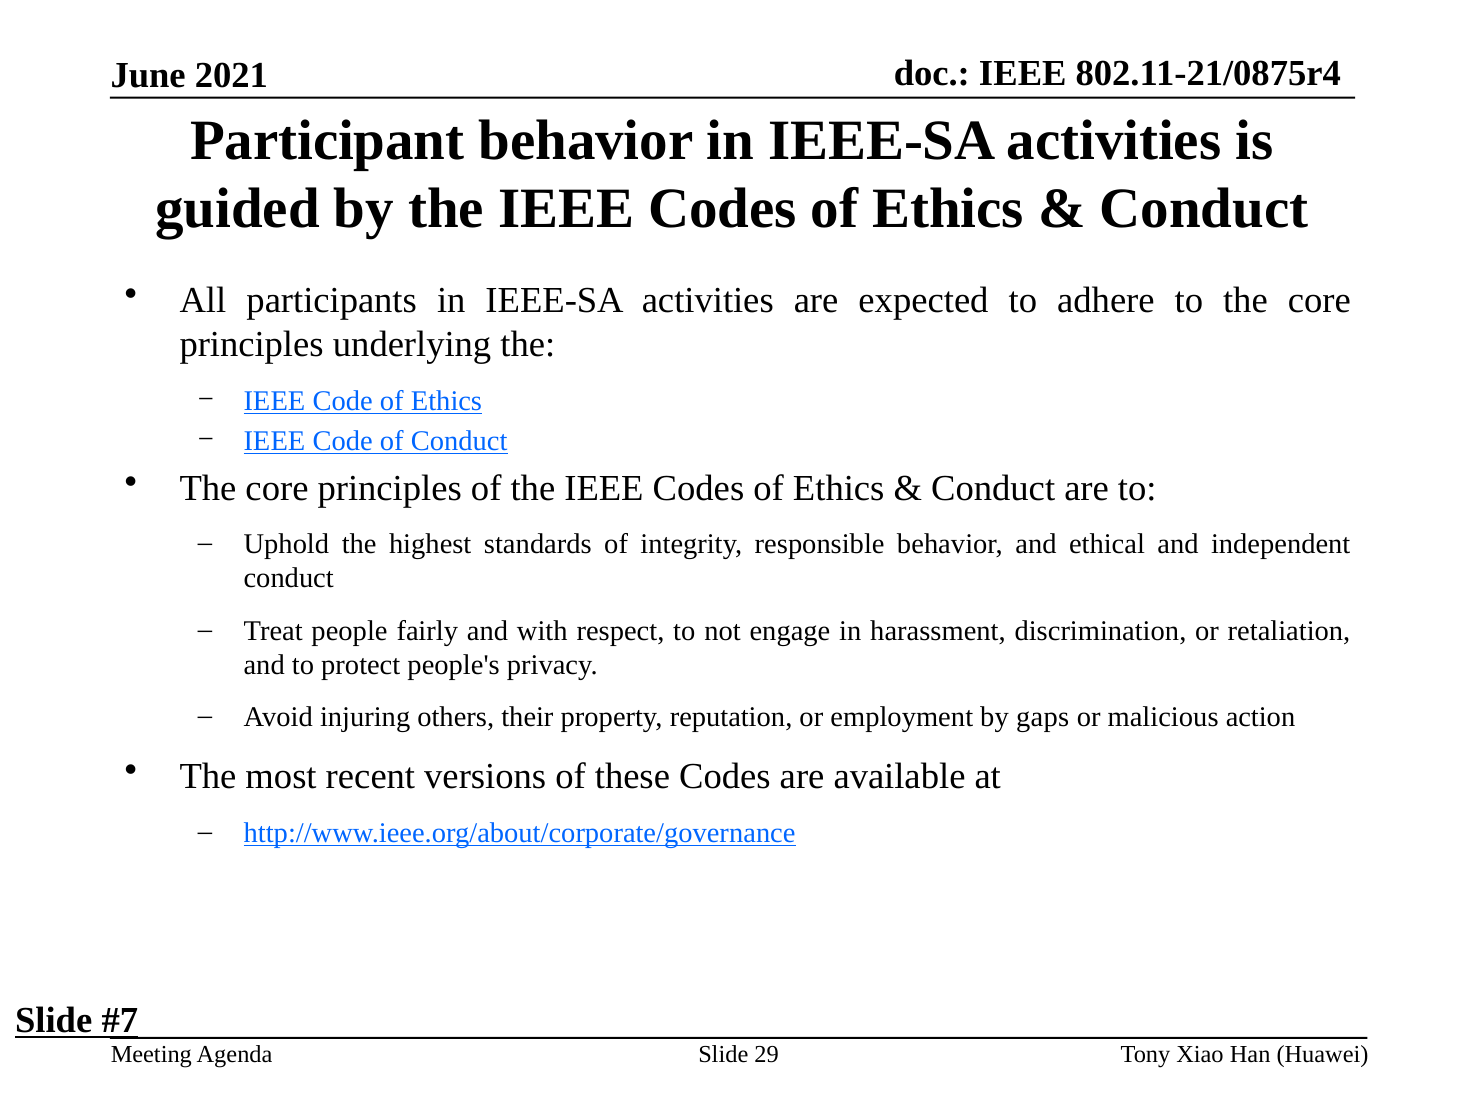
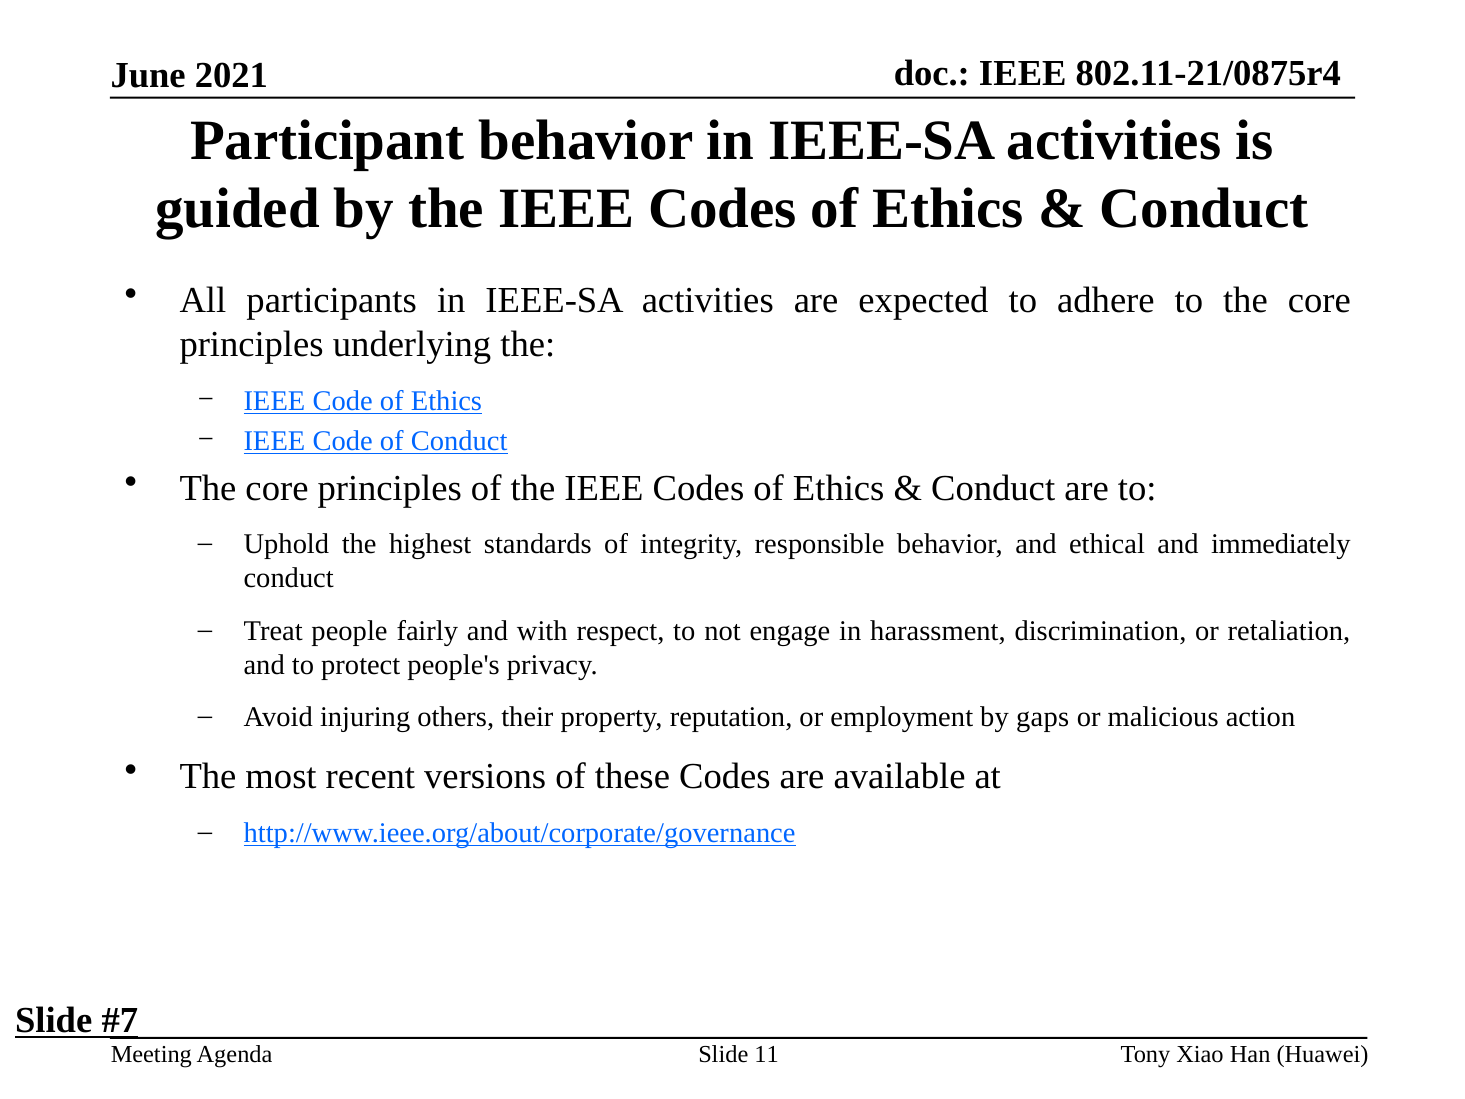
independent: independent -> immediately (1281, 544)
29: 29 -> 11 (767, 1054)
